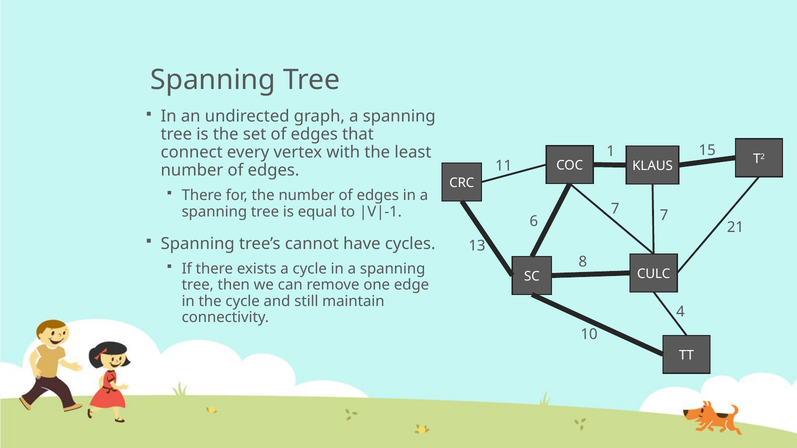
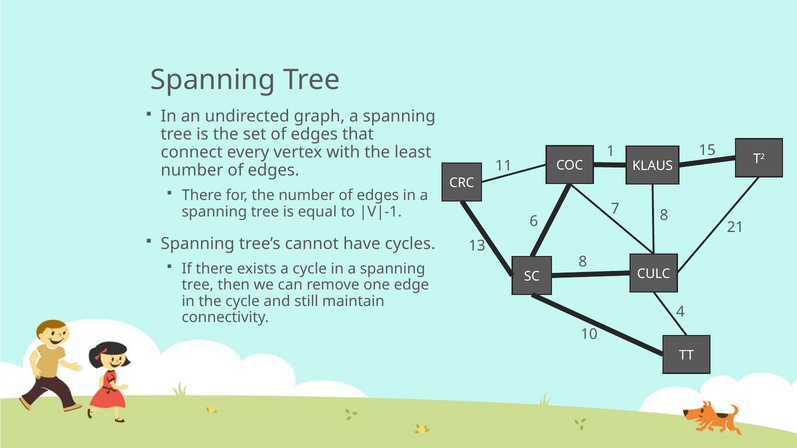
6 7: 7 -> 8 (664, 216)
